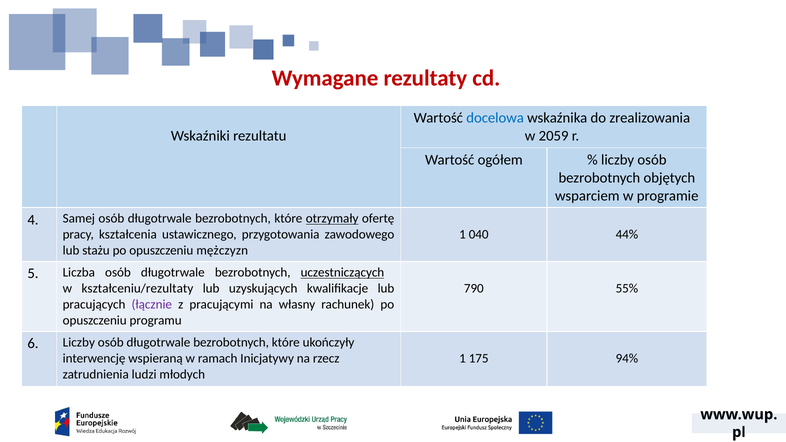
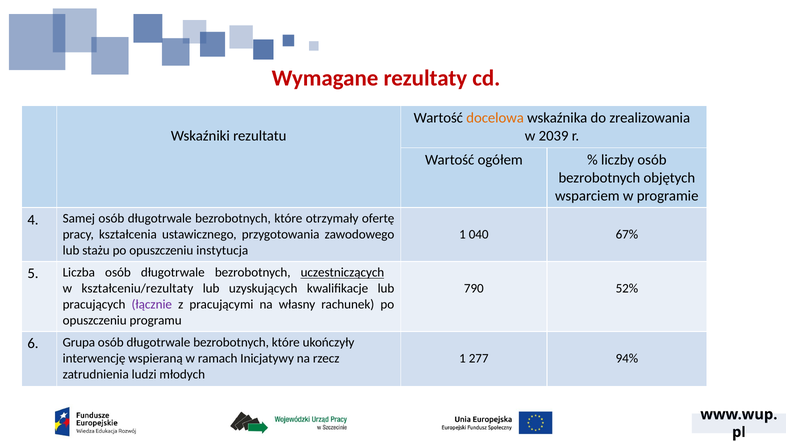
docelowa colour: blue -> orange (495, 118)
2059: 2059 -> 2039 (554, 136)
otrzymały underline: present -> none (332, 219)
44%: 44% -> 67% (627, 235)
mężczyzn: mężczyzn -> instytucja (222, 251)
55%: 55% -> 52% (627, 289)
6 Liczby: Liczby -> Grupa (79, 343)
175: 175 -> 277 (479, 359)
